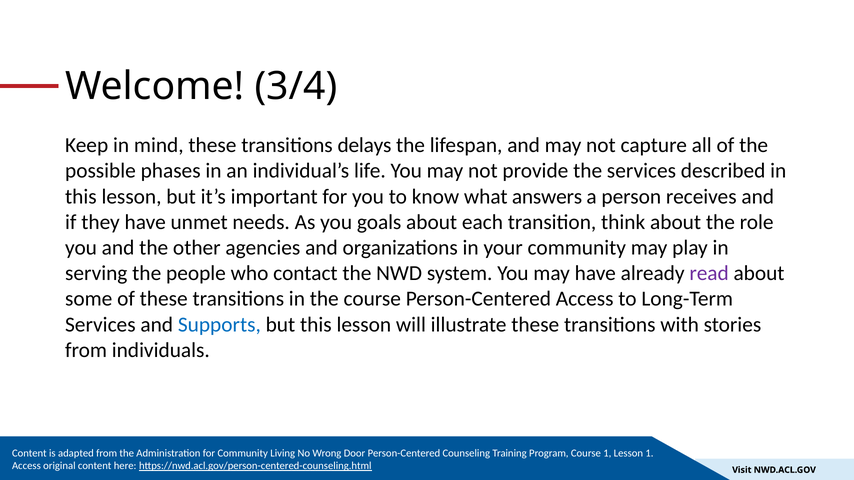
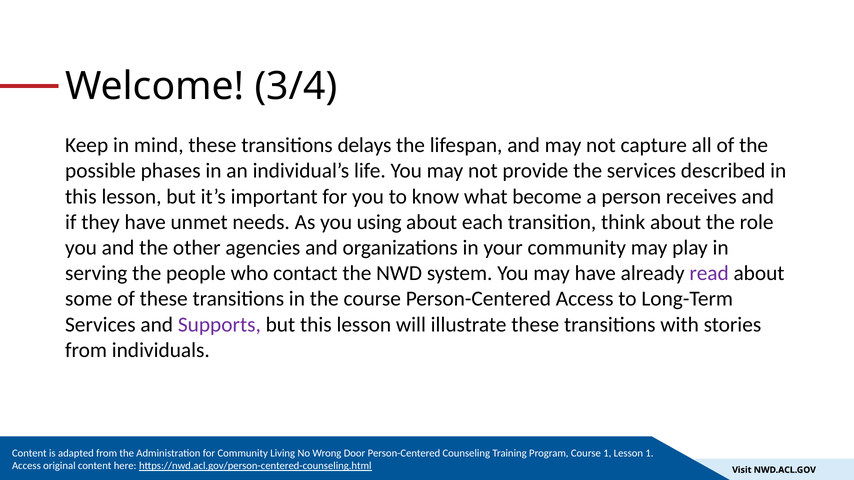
answers: answers -> become (547, 197)
goals: goals -> using (379, 222)
Supports colour: blue -> purple (219, 325)
